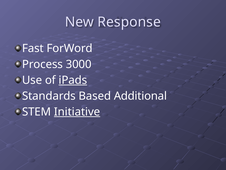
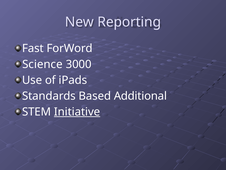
Response: Response -> Reporting (129, 22)
Process: Process -> Science (42, 64)
iPads underline: present -> none (73, 80)
